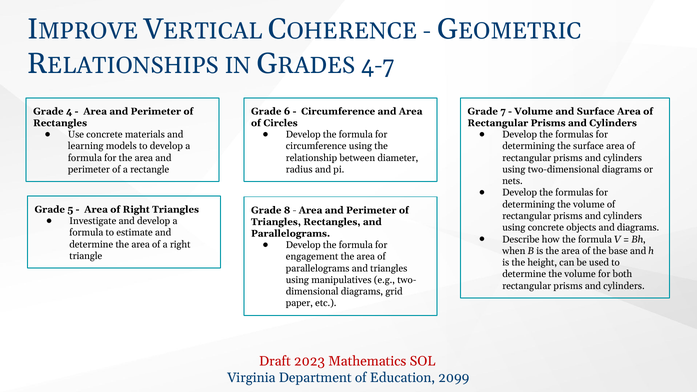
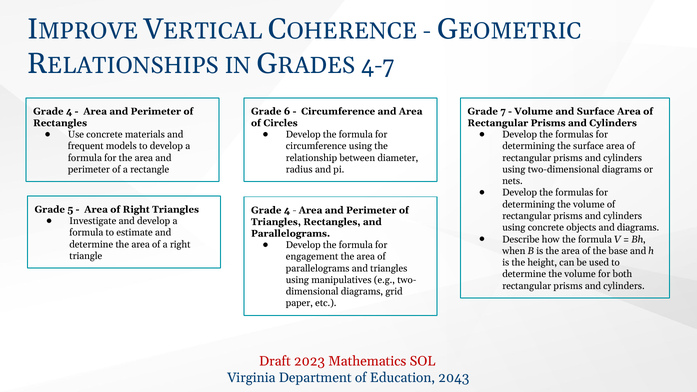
learning: learning -> frequent (86, 146)
8: 8 -> 4 (287, 210)
2099: 2099 -> 2043 (454, 378)
